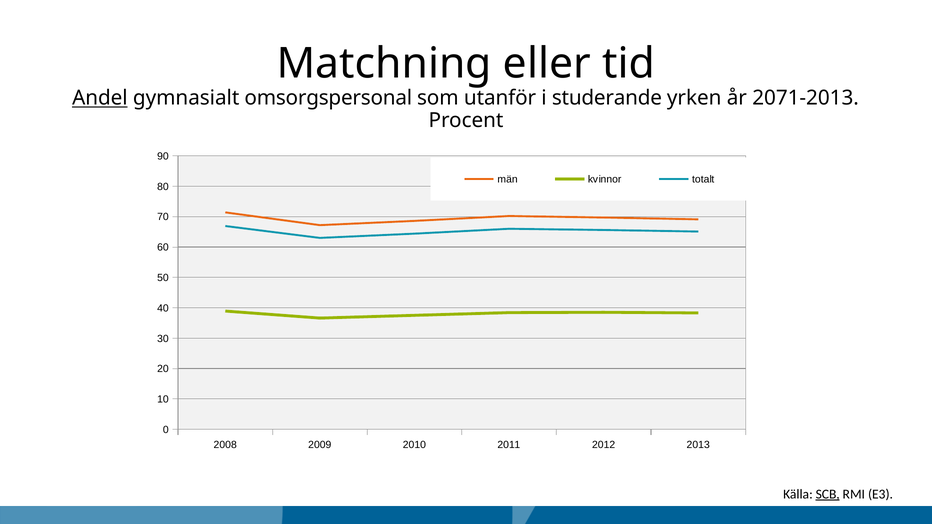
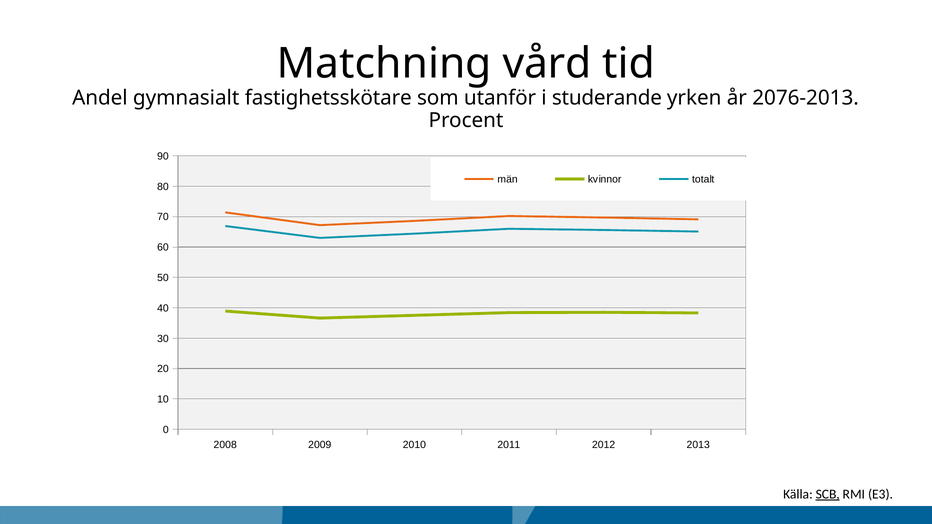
eller: eller -> vård (547, 64)
Andel underline: present -> none (100, 98)
omsorgspersonal: omsorgspersonal -> fastighetsskötare (328, 98)
2071-2013: 2071-2013 -> 2076-2013 (806, 98)
